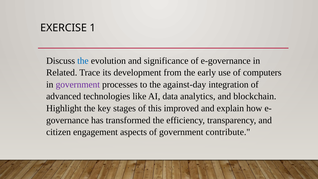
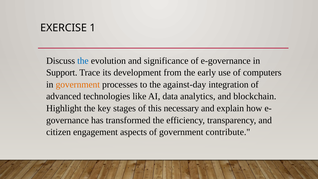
Related: Related -> Support (62, 73)
government colour: purple -> orange (78, 84)
improved: improved -> necessary (181, 108)
